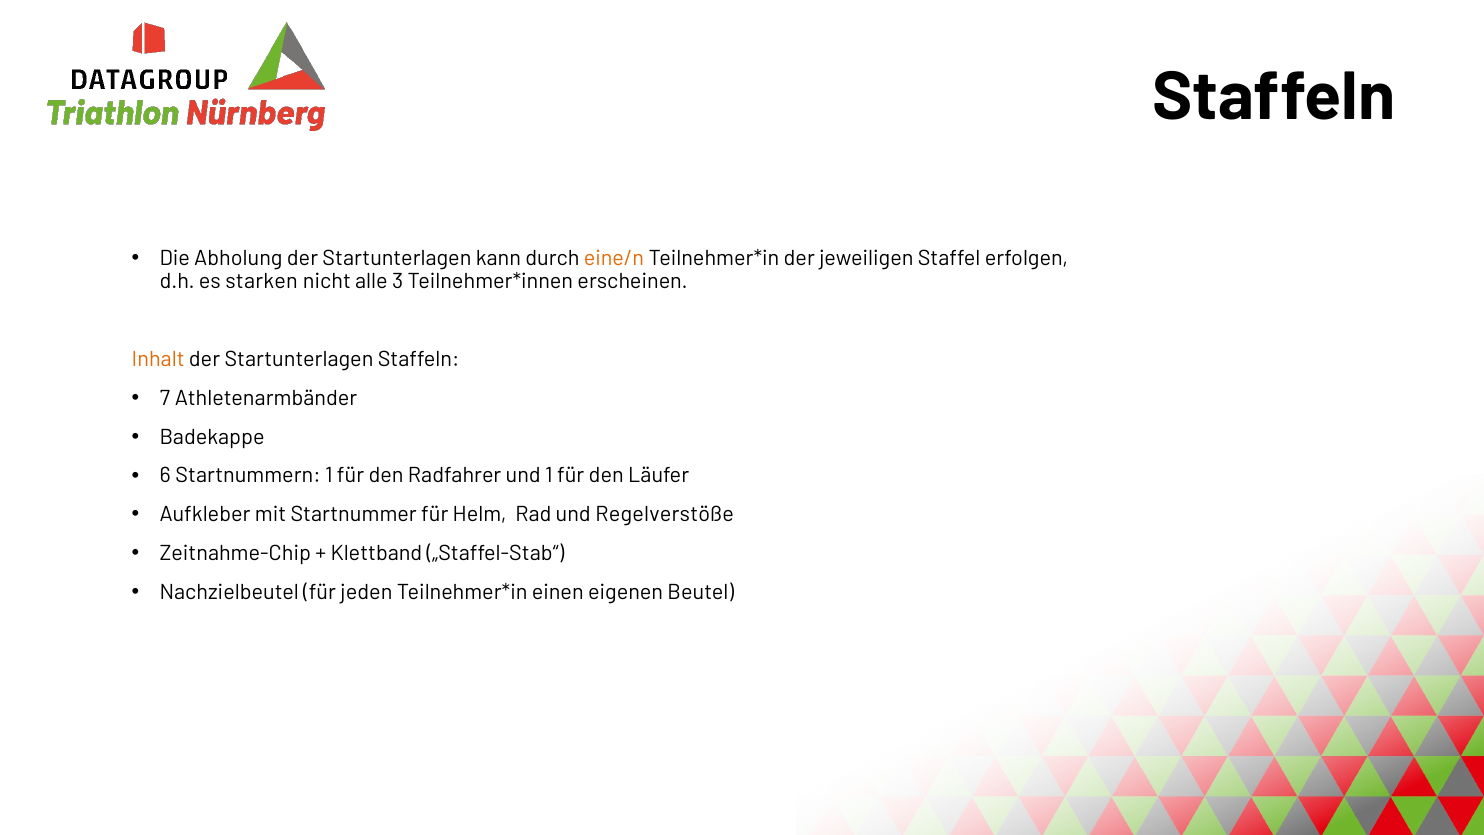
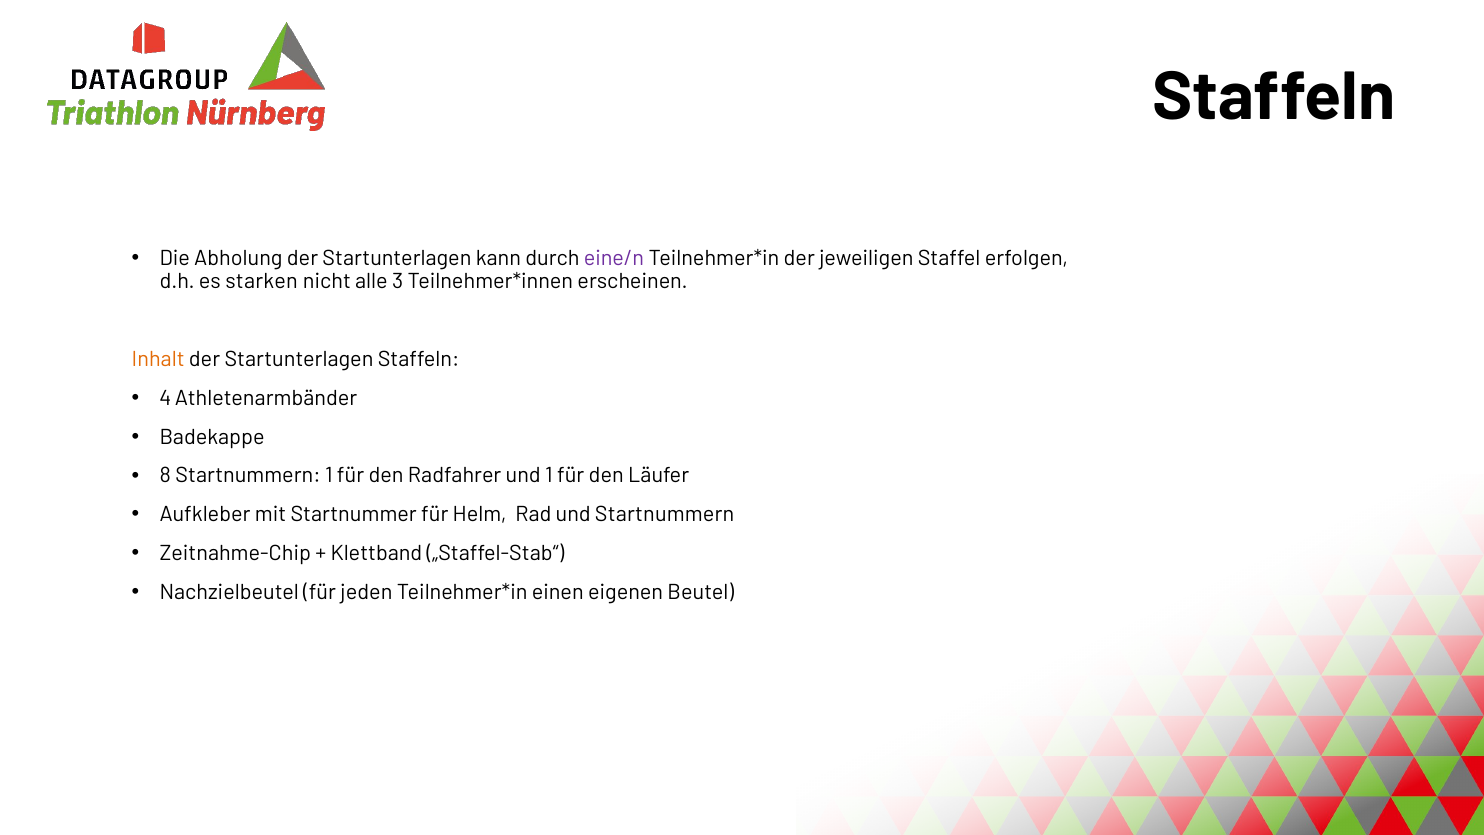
eine/n colour: orange -> purple (614, 258)
7: 7 -> 4 (165, 398)
6: 6 -> 8 (165, 476)
und Regelverstöße: Regelverstöße -> Startnummern (665, 514)
